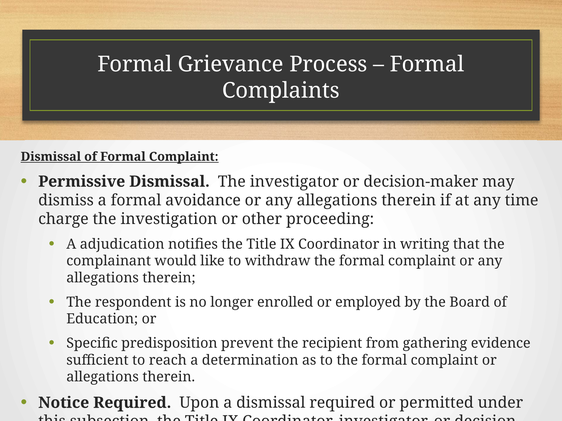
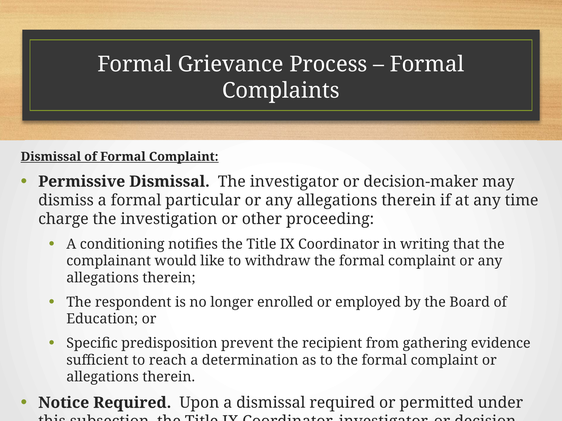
avoidance: avoidance -> particular (203, 201)
adjudication: adjudication -> conditioning (122, 244)
